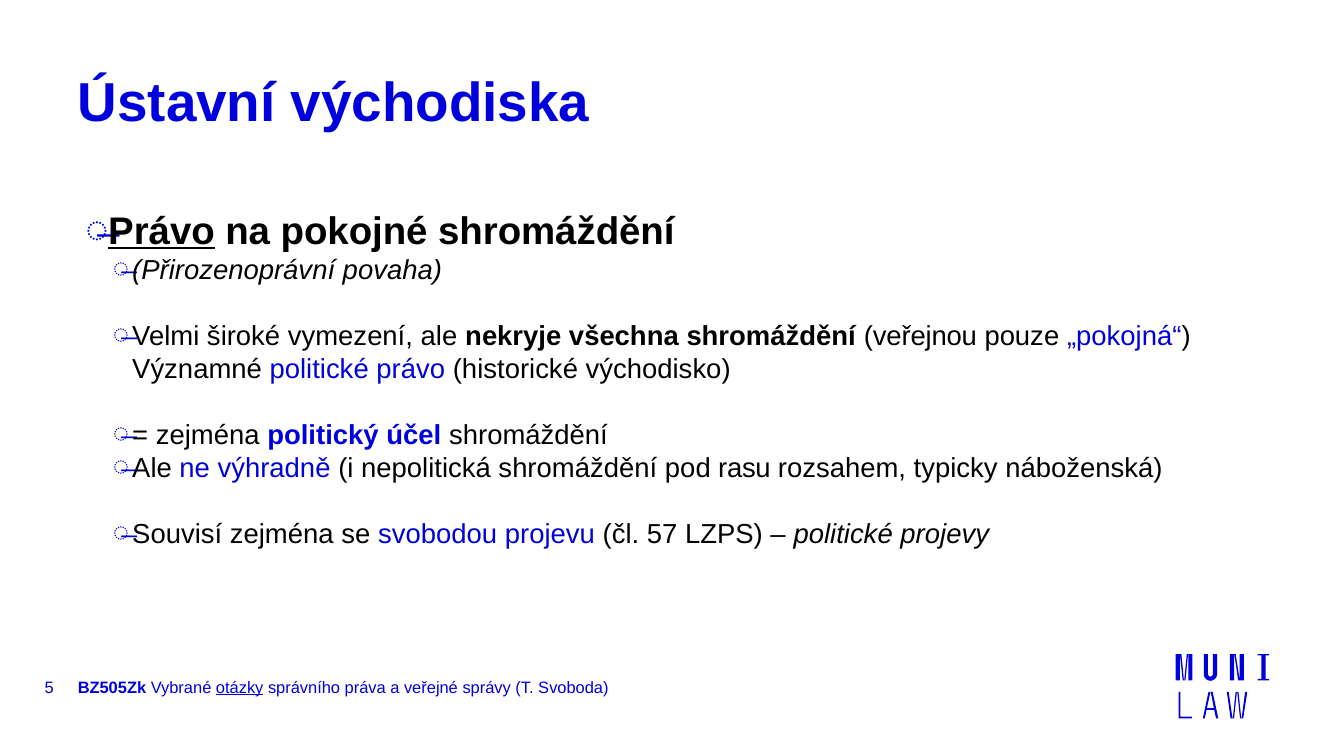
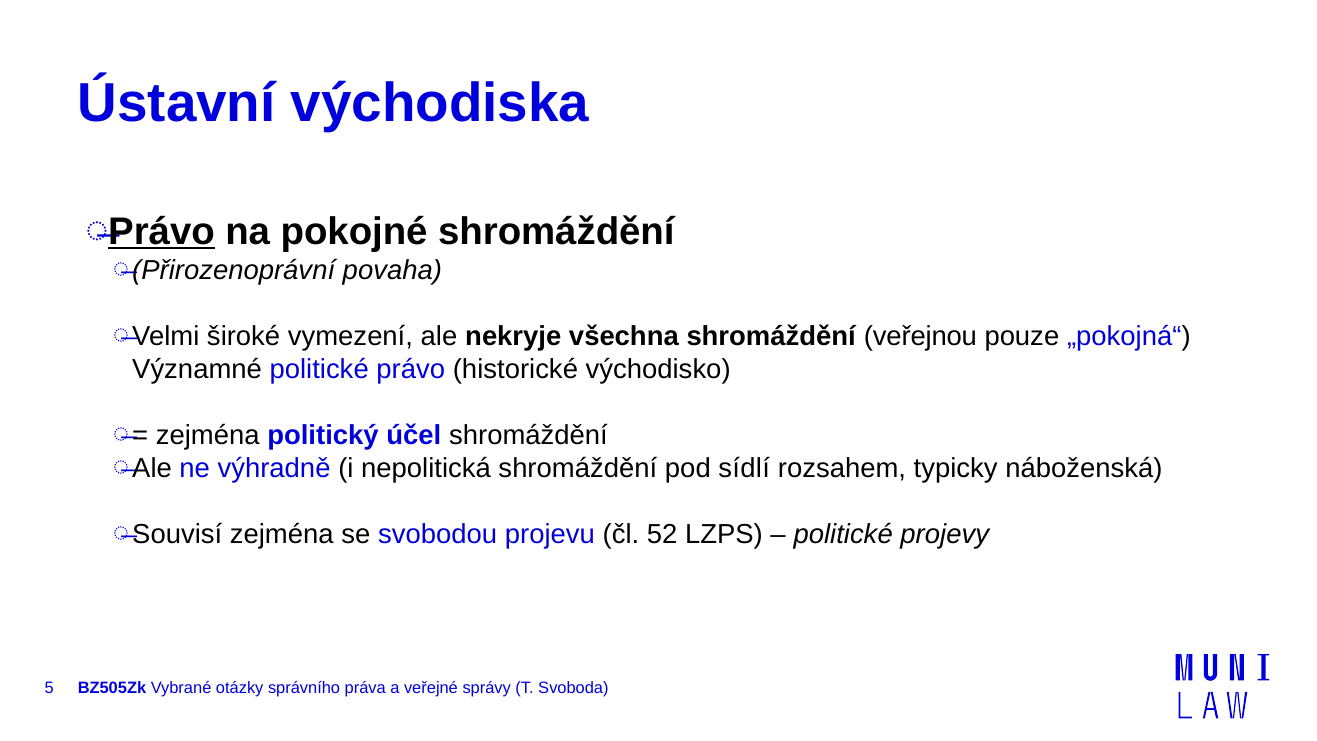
rasu: rasu -> sídlí (744, 468)
57: 57 -> 52 (662, 534)
otázky underline: present -> none (240, 687)
